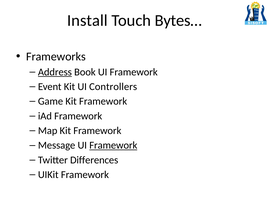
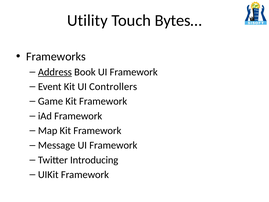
Install: Install -> Utility (87, 20)
Framework underline: present -> none (113, 145)
Differences: Differences -> Introducing (94, 160)
